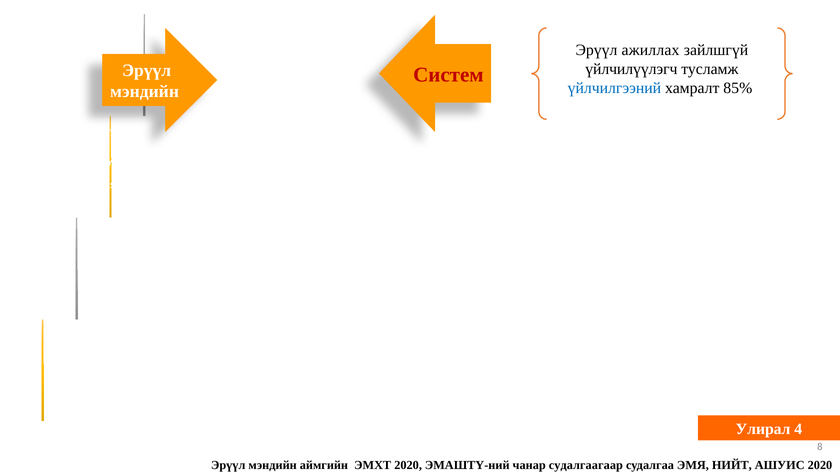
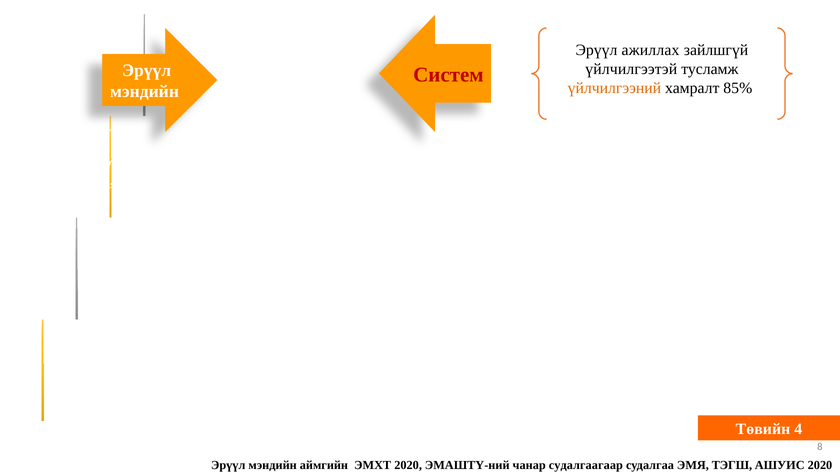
үйлчилүүлэгч: үйлчилүүлэгч -> үйлчилгээтэй (631, 69)
үйлчилгээний colour: blue -> orange (614, 88)
Улирал: Улирал -> Төвийн (763, 429)
НИЙТ: НИЙТ -> ТЭГШ (732, 466)
